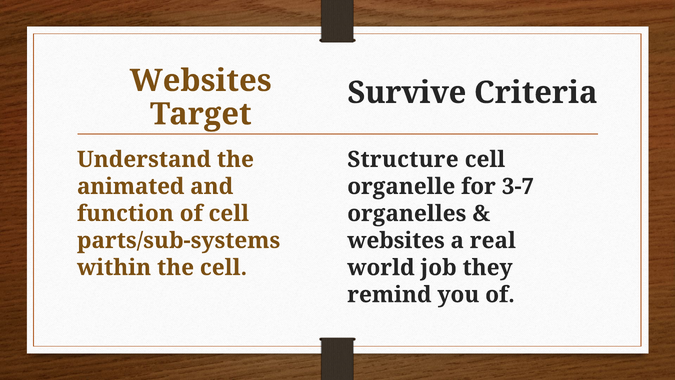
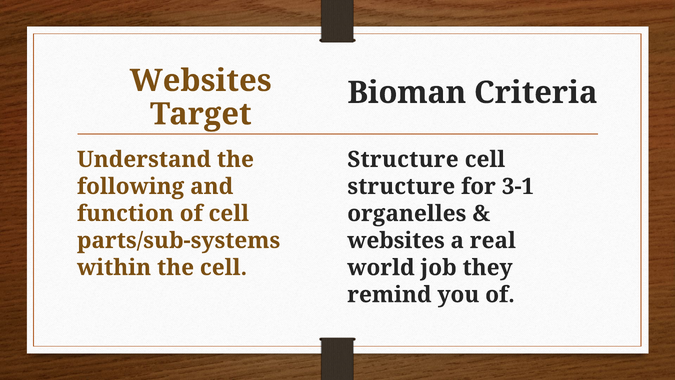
Survive: Survive -> Bioman (407, 93)
animated: animated -> following (131, 186)
organelle: organelle -> structure (401, 186)
3-7: 3-7 -> 3-1 (518, 186)
